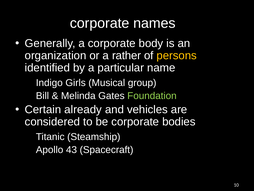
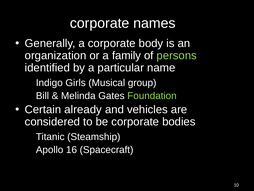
rather: rather -> family (126, 55)
persons colour: yellow -> light green (177, 55)
43: 43 -> 16 (71, 149)
